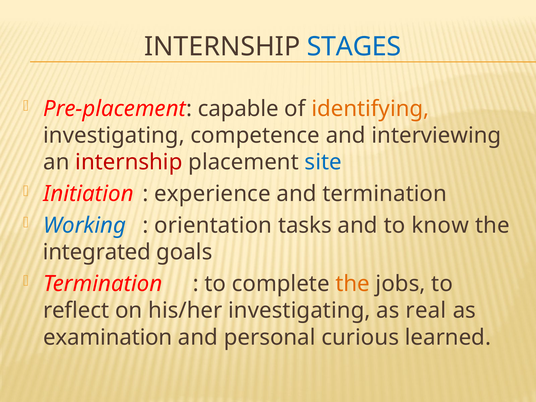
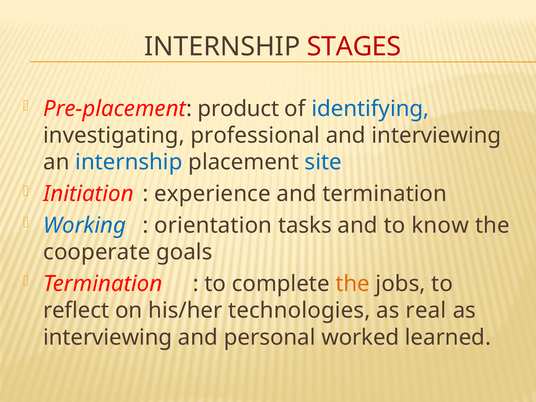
STAGES colour: blue -> red (354, 47)
capable: capable -> product (238, 109)
identifying colour: orange -> blue (370, 109)
competence: competence -> professional (255, 135)
internship colour: red -> blue (129, 162)
integrated: integrated -> cooperate (97, 252)
his/her investigating: investigating -> technologies (299, 311)
examination: examination -> interviewing (108, 337)
curious: curious -> worked (360, 337)
